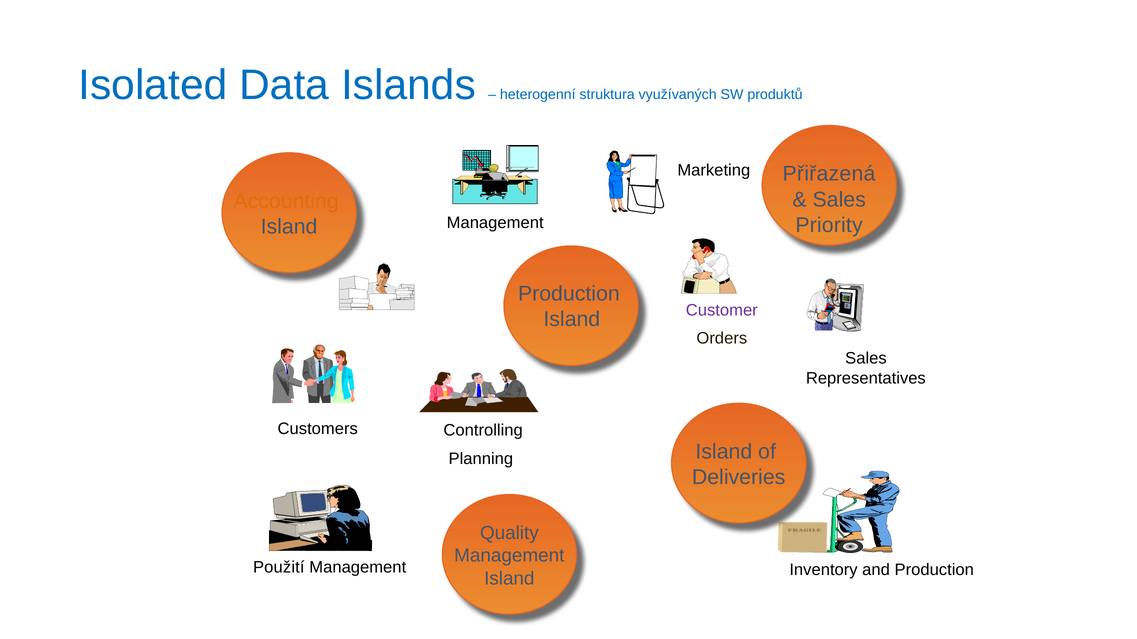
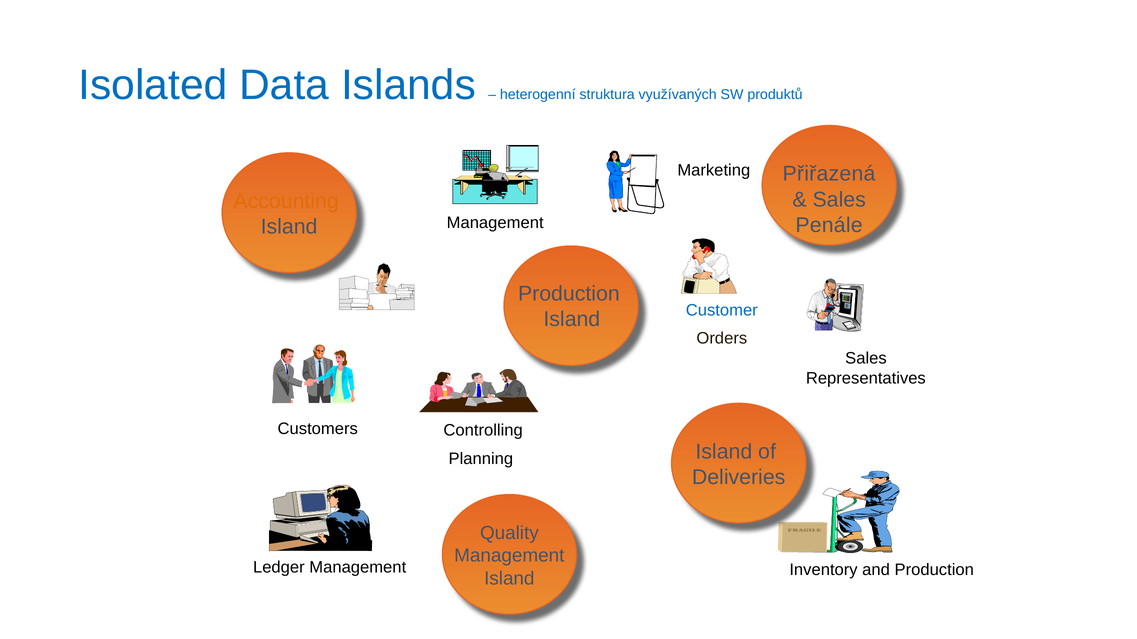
Priority: Priority -> Penále (829, 225)
Customer colour: purple -> blue (722, 311)
Použití: Použití -> Ledger (279, 568)
